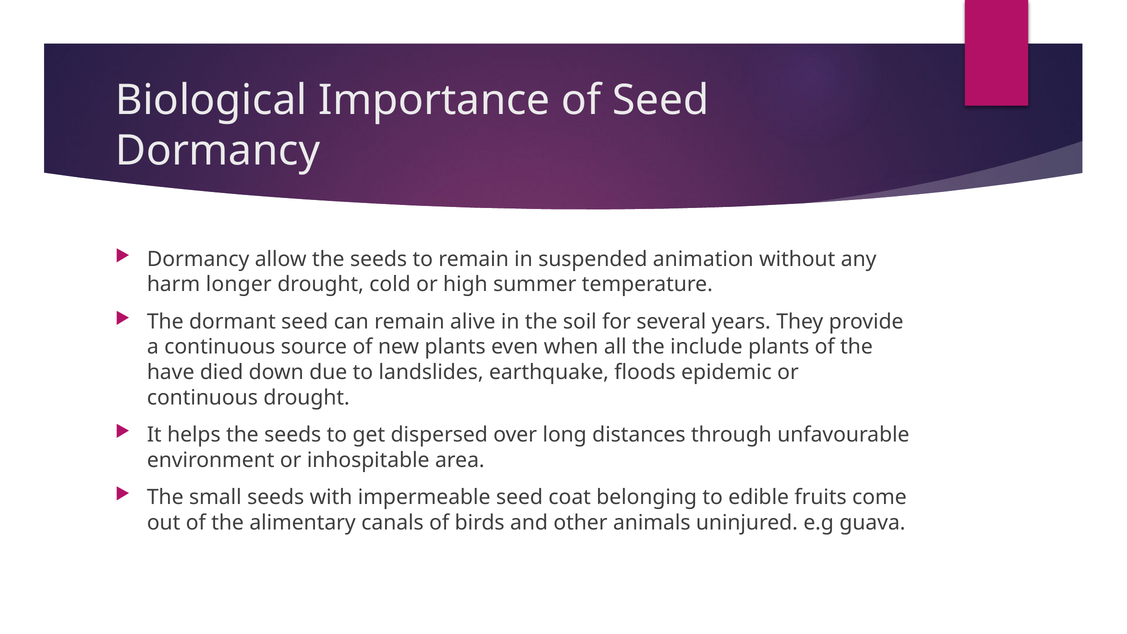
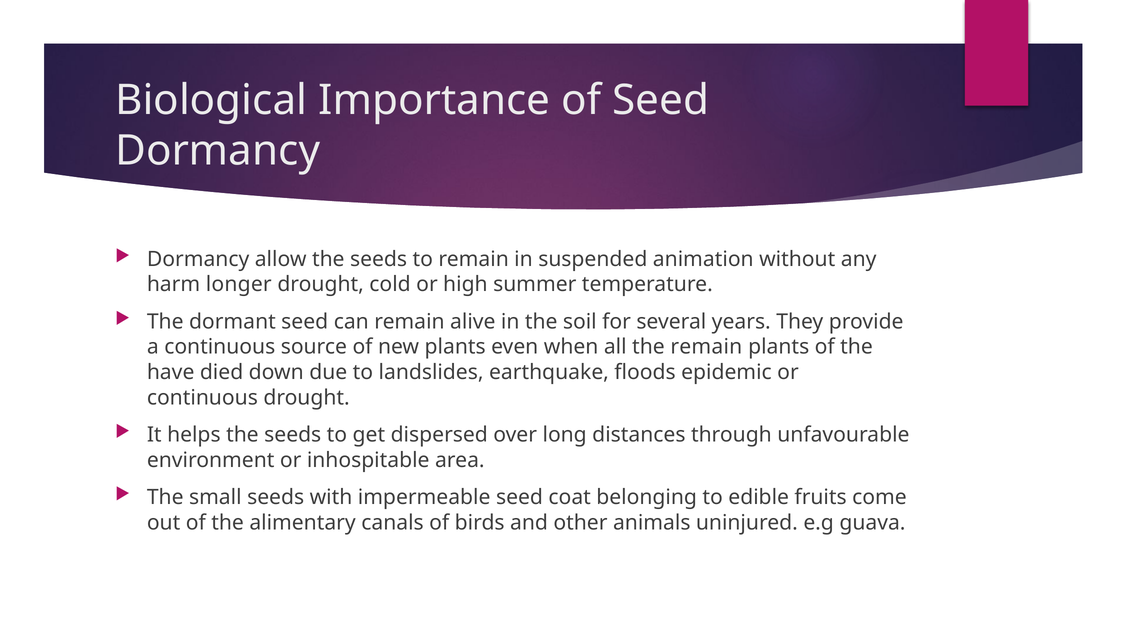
the include: include -> remain (706, 347)
